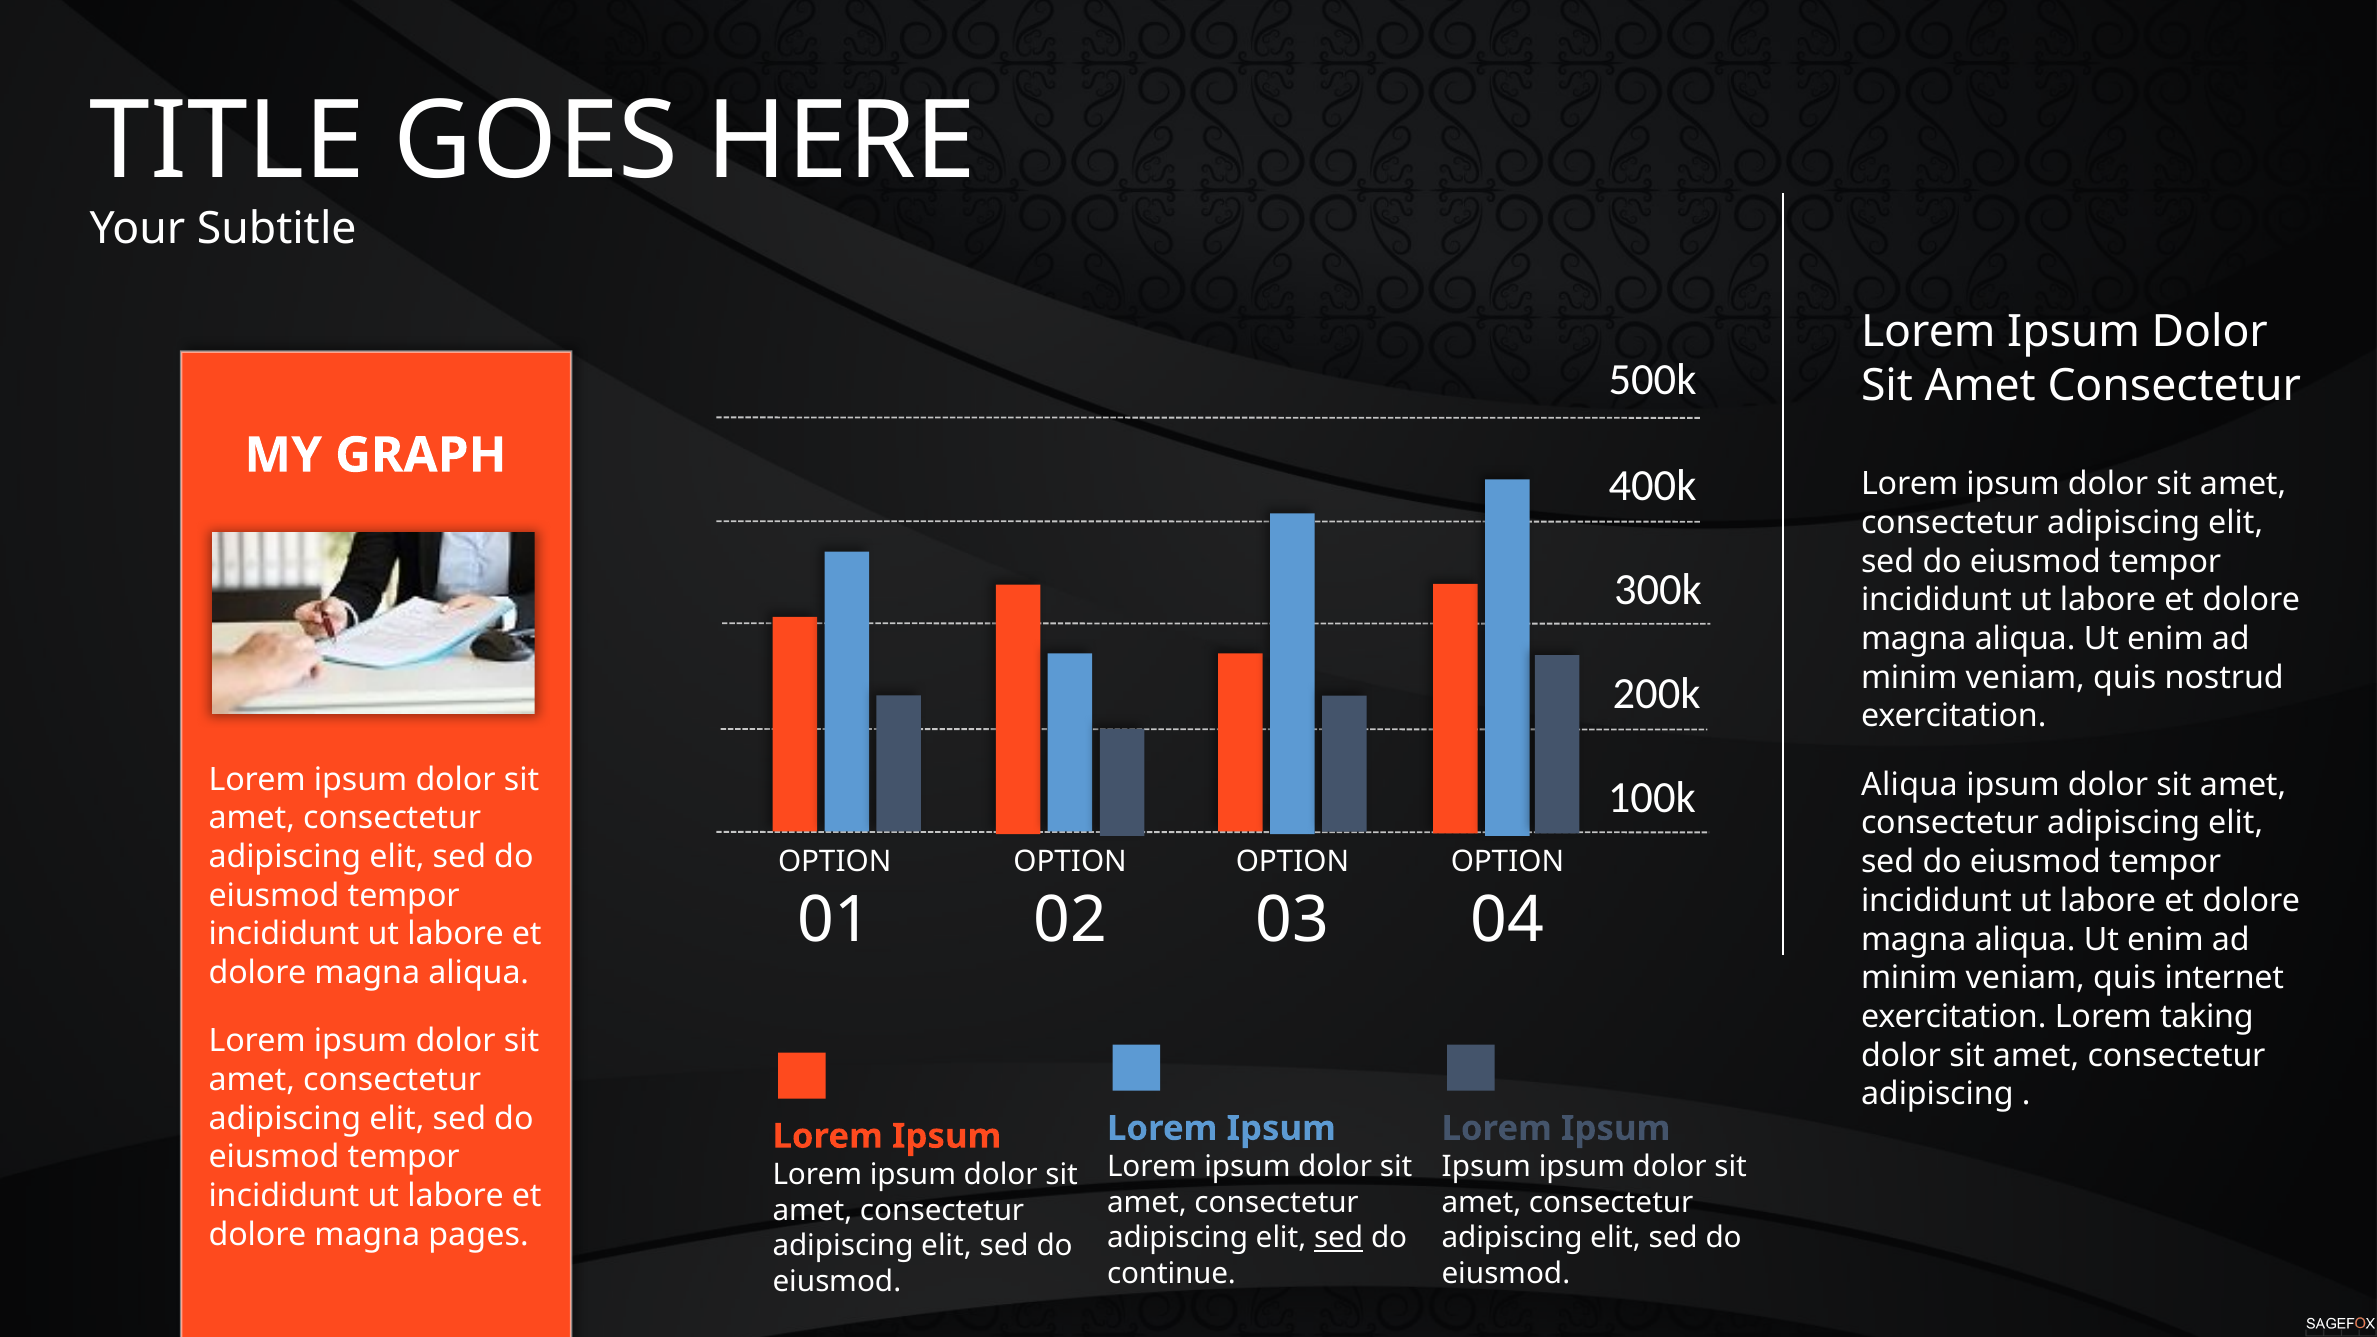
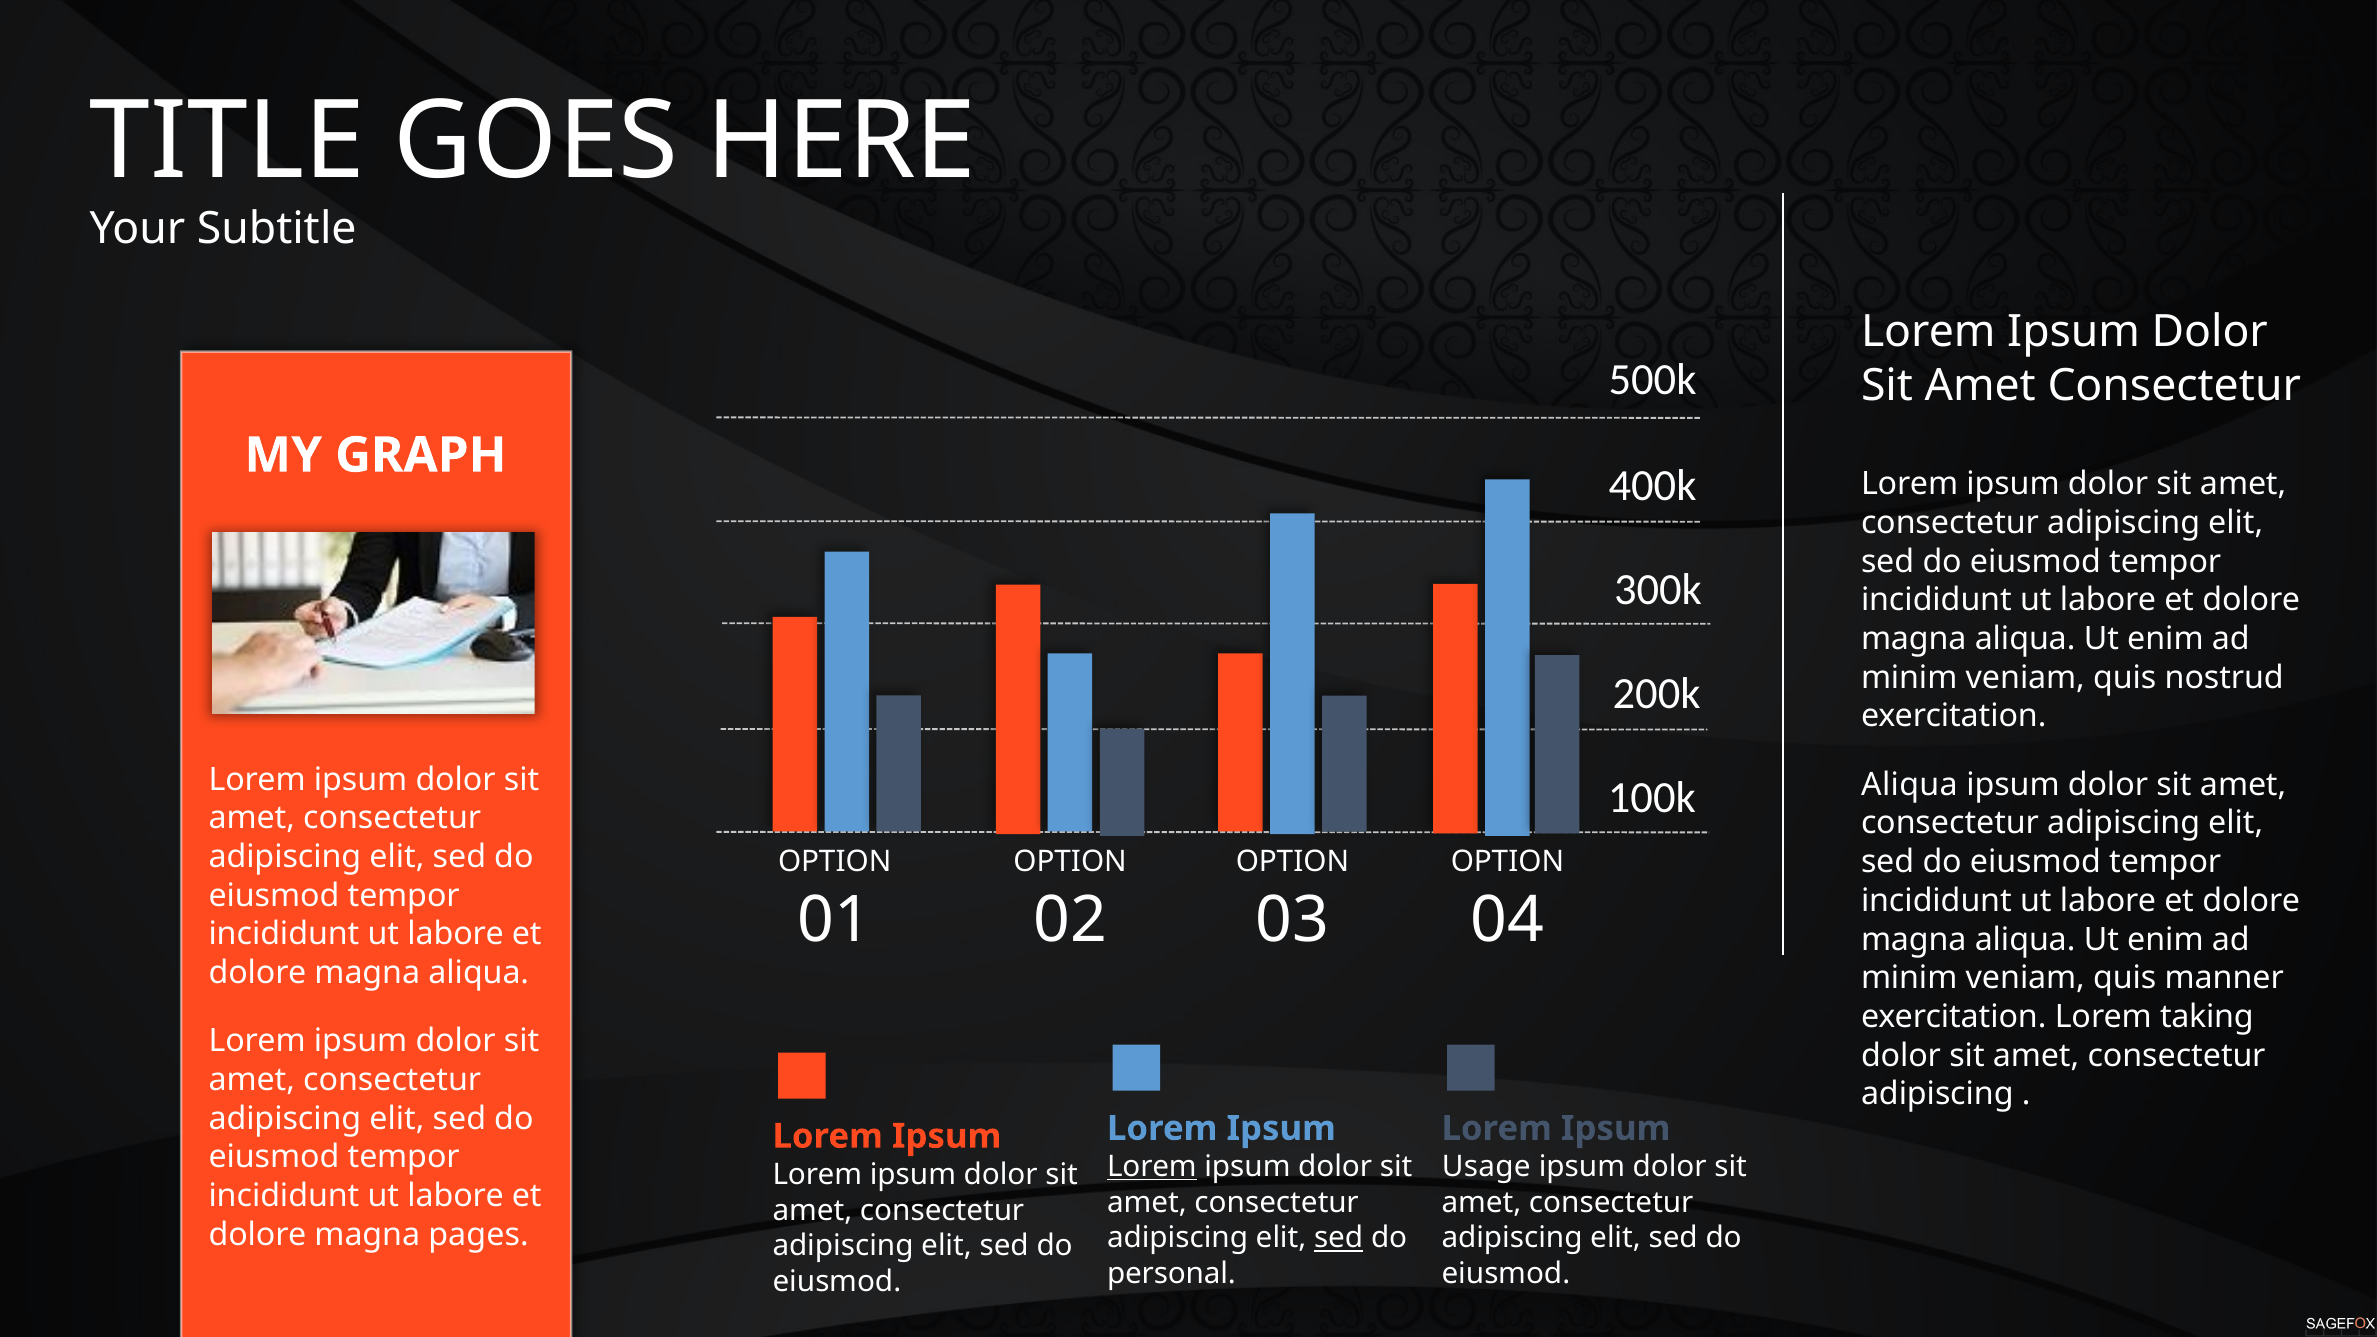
internet: internet -> manner (2224, 978)
Lorem underline: none -> present (1152, 1167)
Ipsum: Ipsum -> Usage (1486, 1167)
continue: continue -> personal (1171, 1274)
